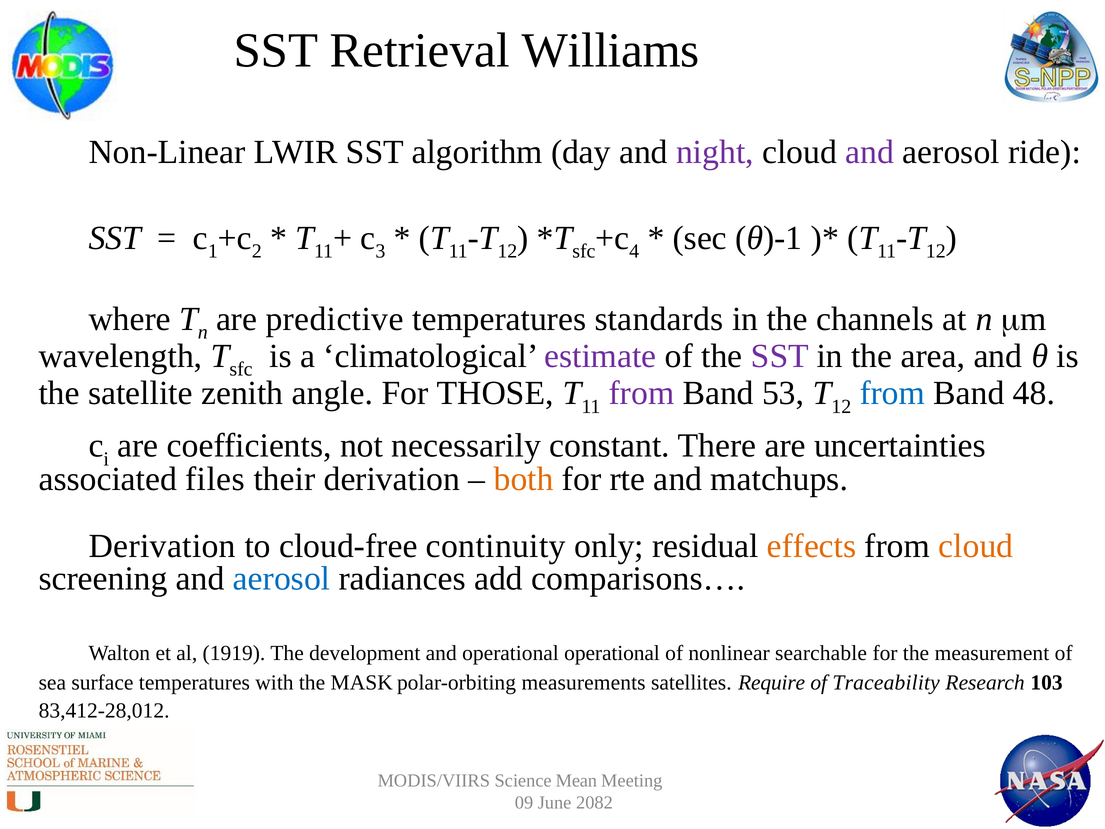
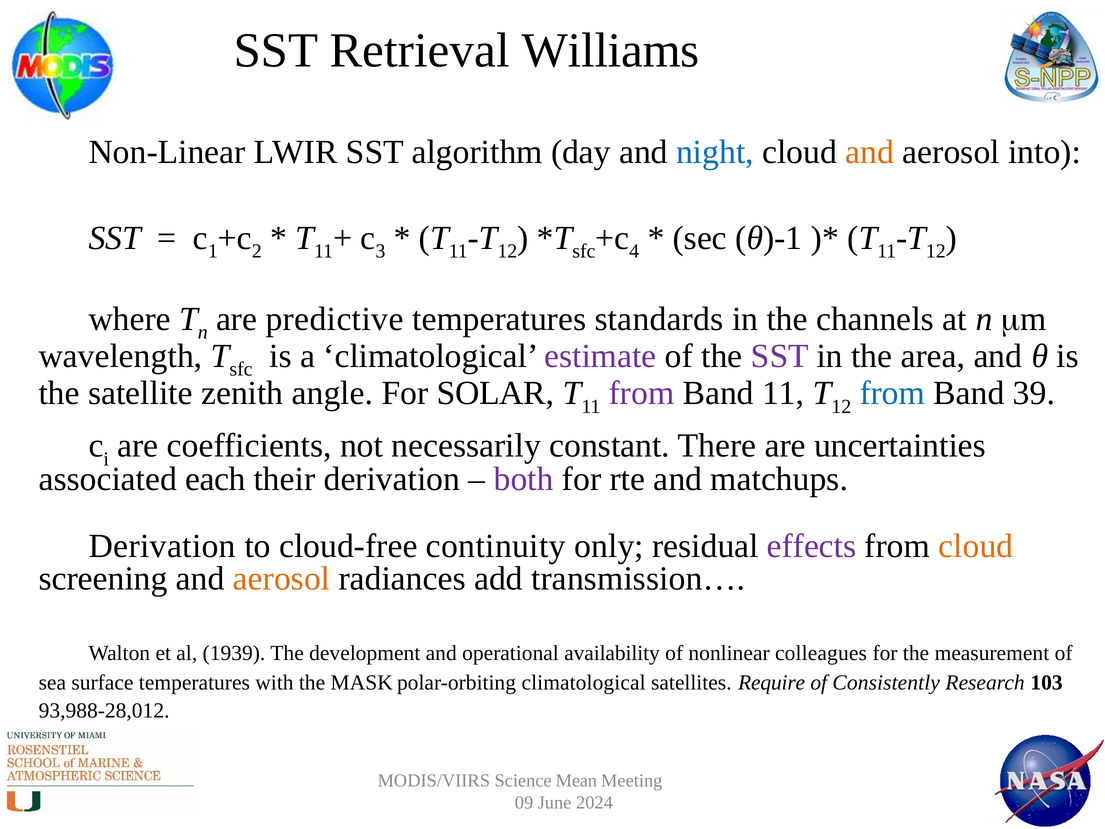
night colour: purple -> blue (715, 152)
and colour: purple -> orange (870, 152)
ride: ride -> into (1044, 152)
THOSE: THOSE -> SOLAR (495, 393)
Band 53: 53 -> 11 (783, 393)
48: 48 -> 39 (1034, 393)
files: files -> each (215, 479)
both colour: orange -> purple (524, 479)
effects colour: orange -> purple (812, 546)
aerosol colour: blue -> orange (282, 578)
comparisons…: comparisons… -> transmission… (638, 578)
1919: 1919 -> 1939 (234, 653)
operational operational: operational -> availability (612, 653)
searchable: searchable -> colleagues (821, 653)
polar-orbiting measurements: measurements -> climatological (584, 682)
Traceability: Traceability -> Consistently (886, 682)
83,412-28,012: 83,412-28,012 -> 93,988-28,012 (104, 711)
2082: 2082 -> 2024 (594, 802)
